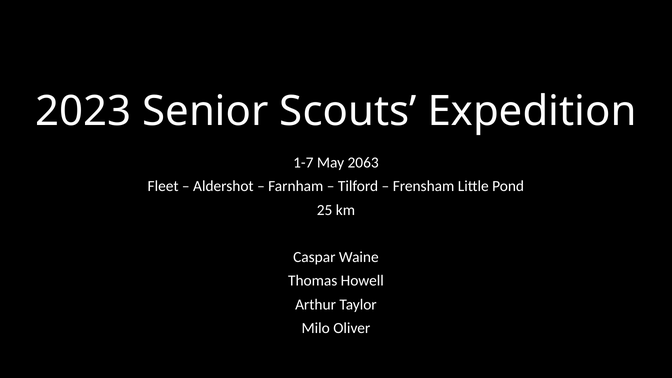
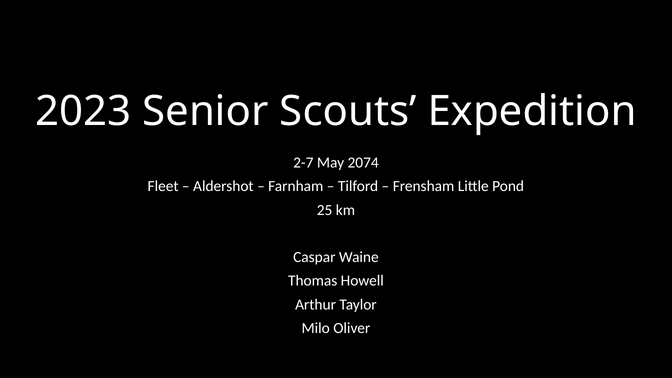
1-7: 1-7 -> 2-7 (303, 163)
2063: 2063 -> 2074 (363, 163)
